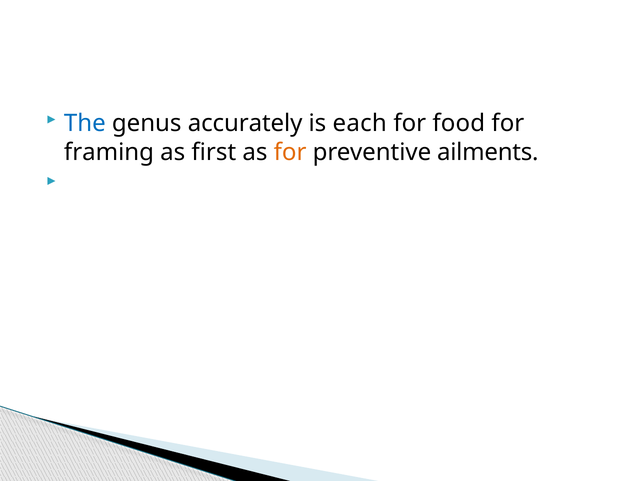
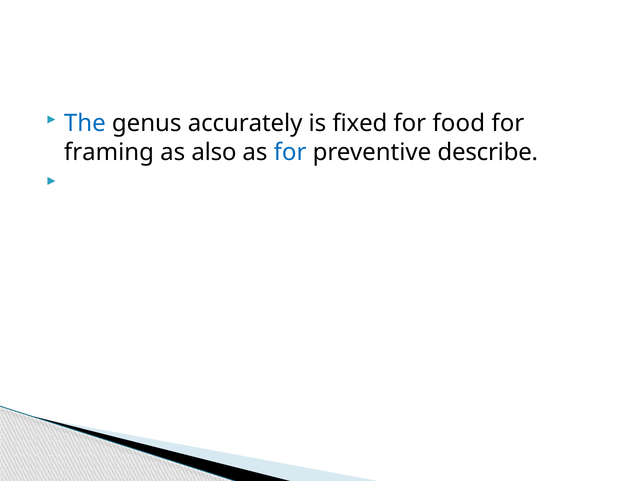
each: each -> fixed (360, 123)
first: first -> also (214, 152)
for colour: orange -> blue (290, 152)
ailments: ailments -> describe (488, 152)
